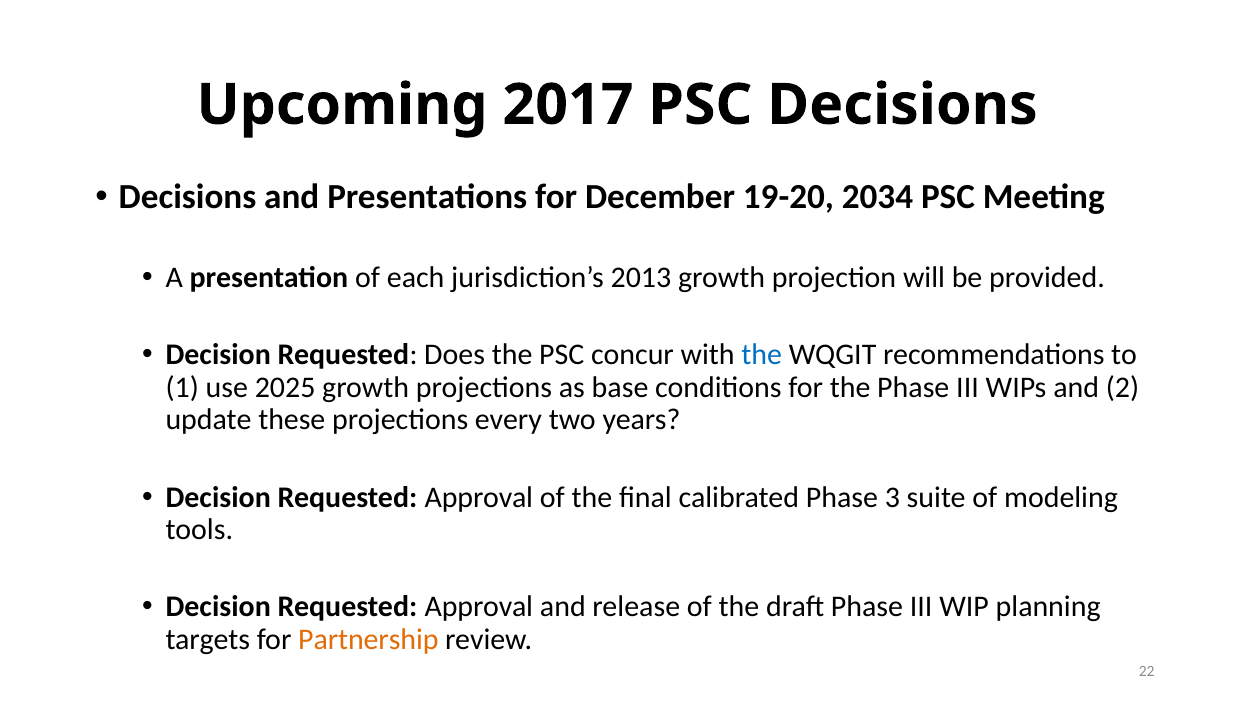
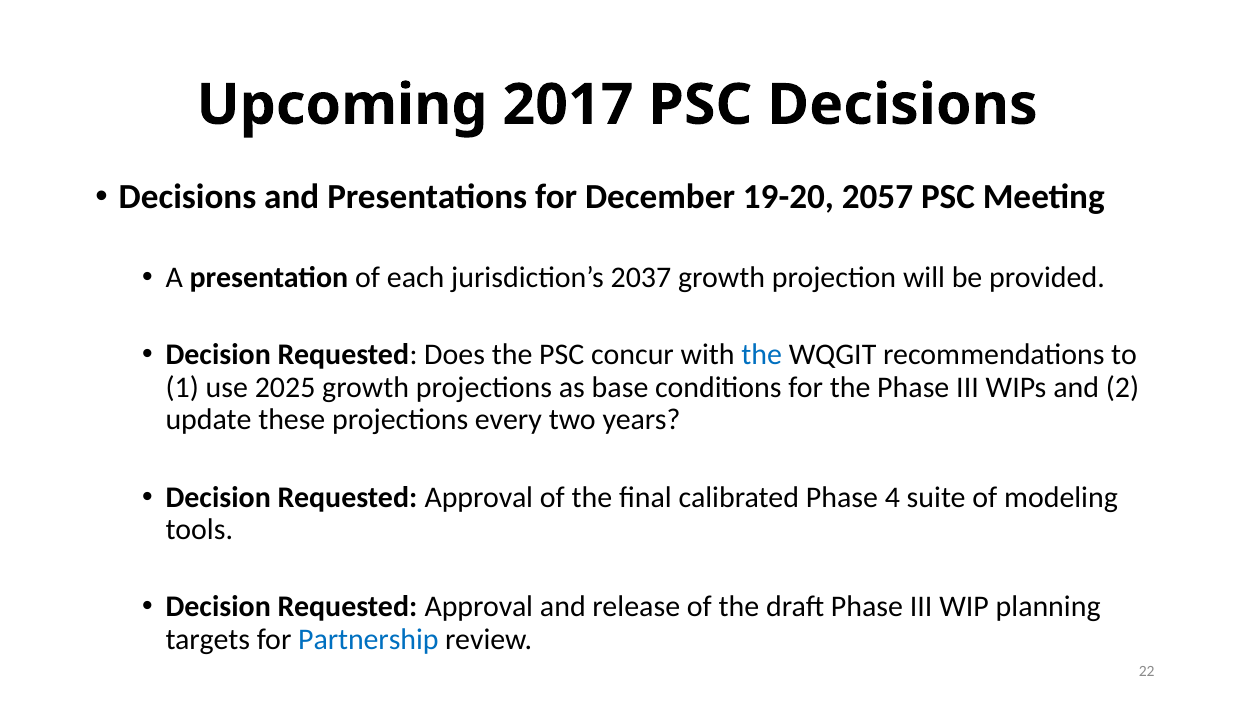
2034: 2034 -> 2057 (877, 197)
2013: 2013 -> 2037 (641, 277)
3: 3 -> 4 (892, 497)
Partnership colour: orange -> blue (368, 640)
